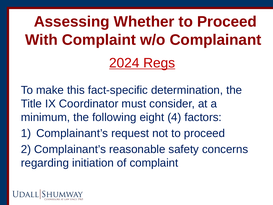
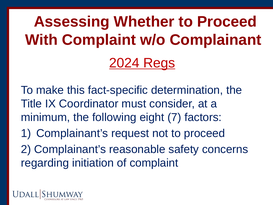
4: 4 -> 7 (174, 117)
